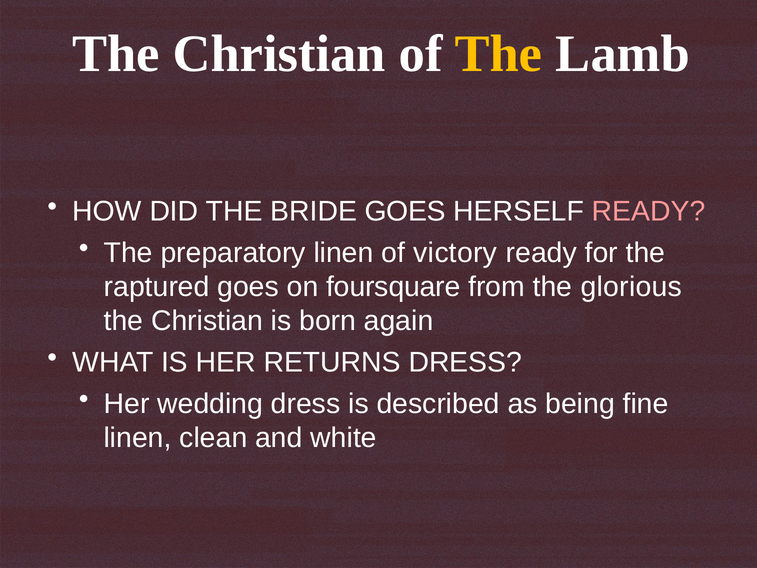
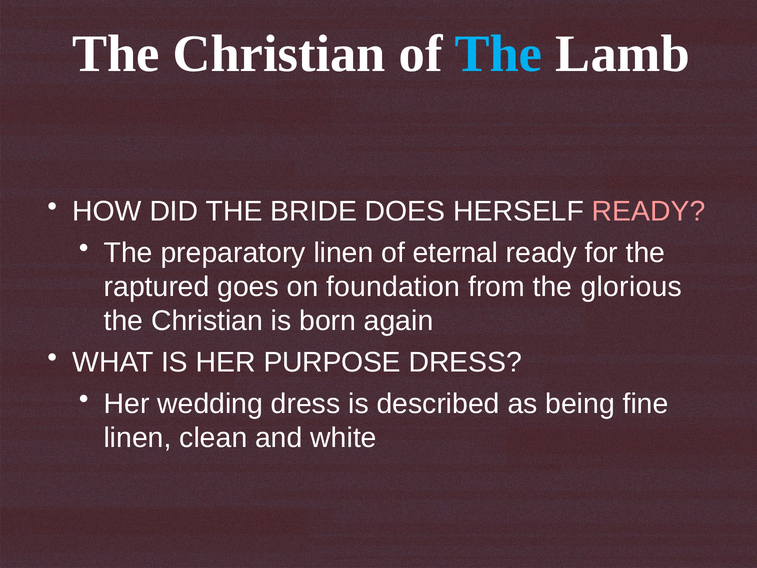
The colour: yellow -> light blue (499, 54)
BRIDE GOES: GOES -> DOES (405, 211)
victory: victory -> eternal (456, 253)
foursquare: foursquare -> foundation (393, 287)
RETURNS: RETURNS -> PURPOSE (332, 362)
